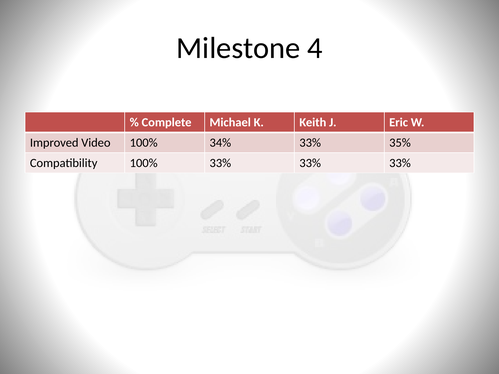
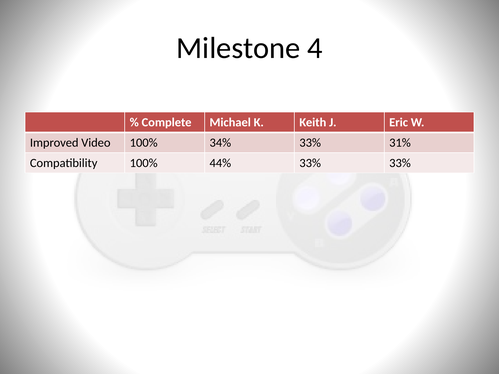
35%: 35% -> 31% (400, 143)
100% 33%: 33% -> 44% (220, 163)
